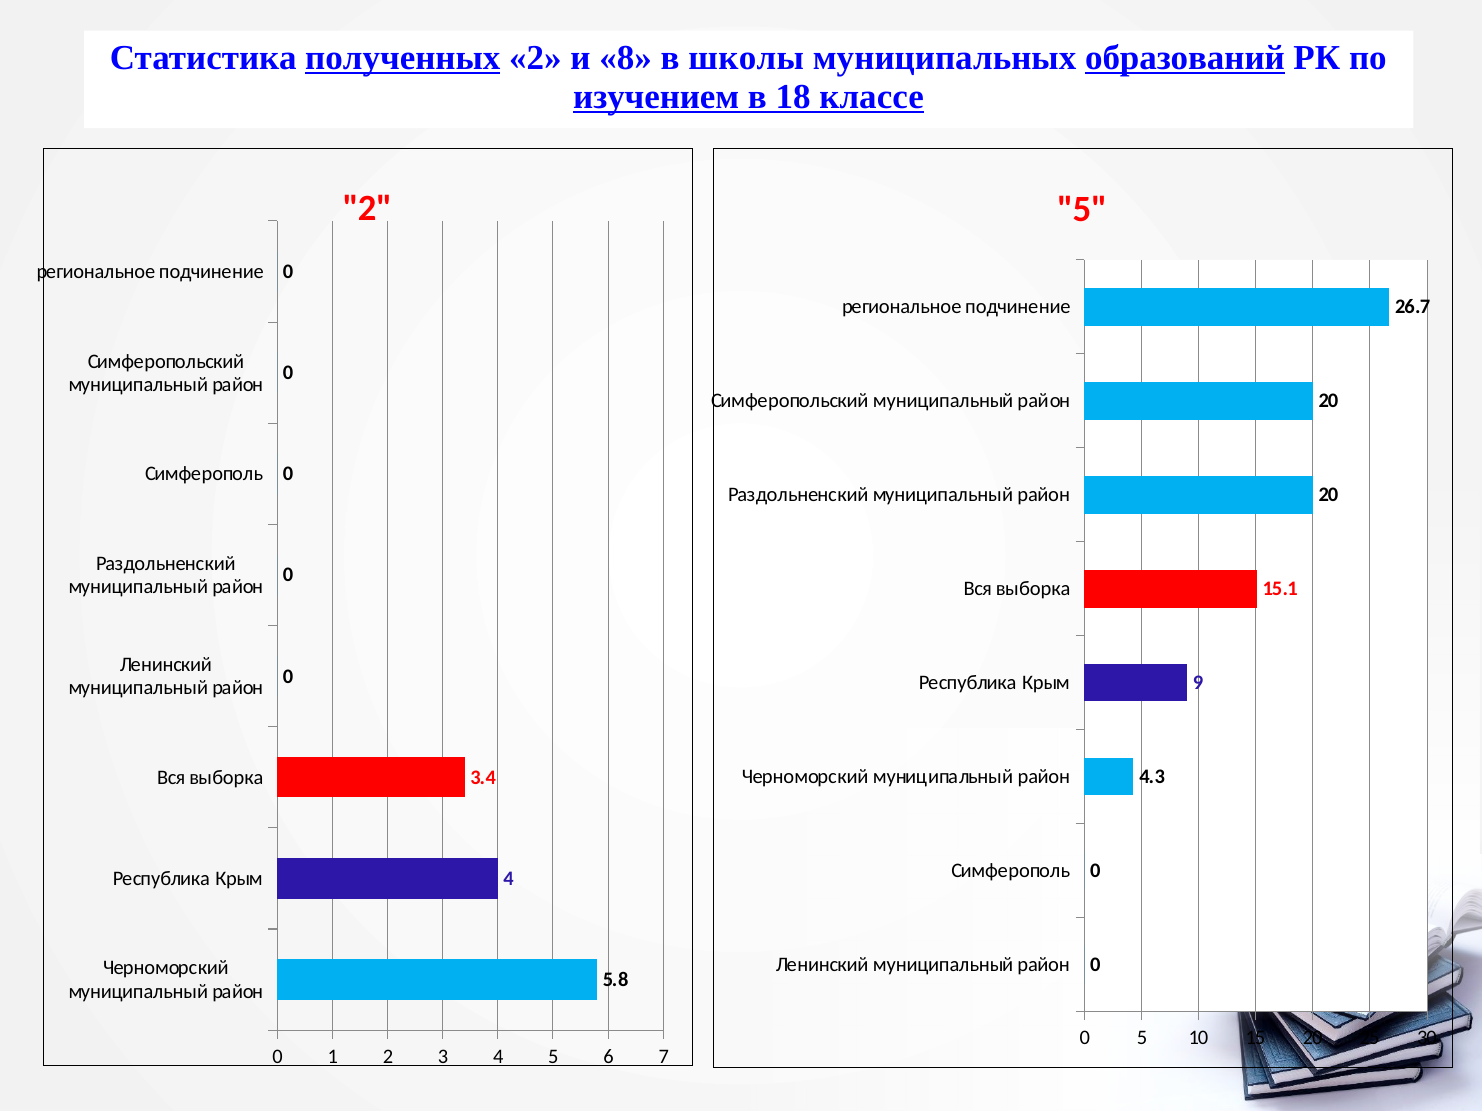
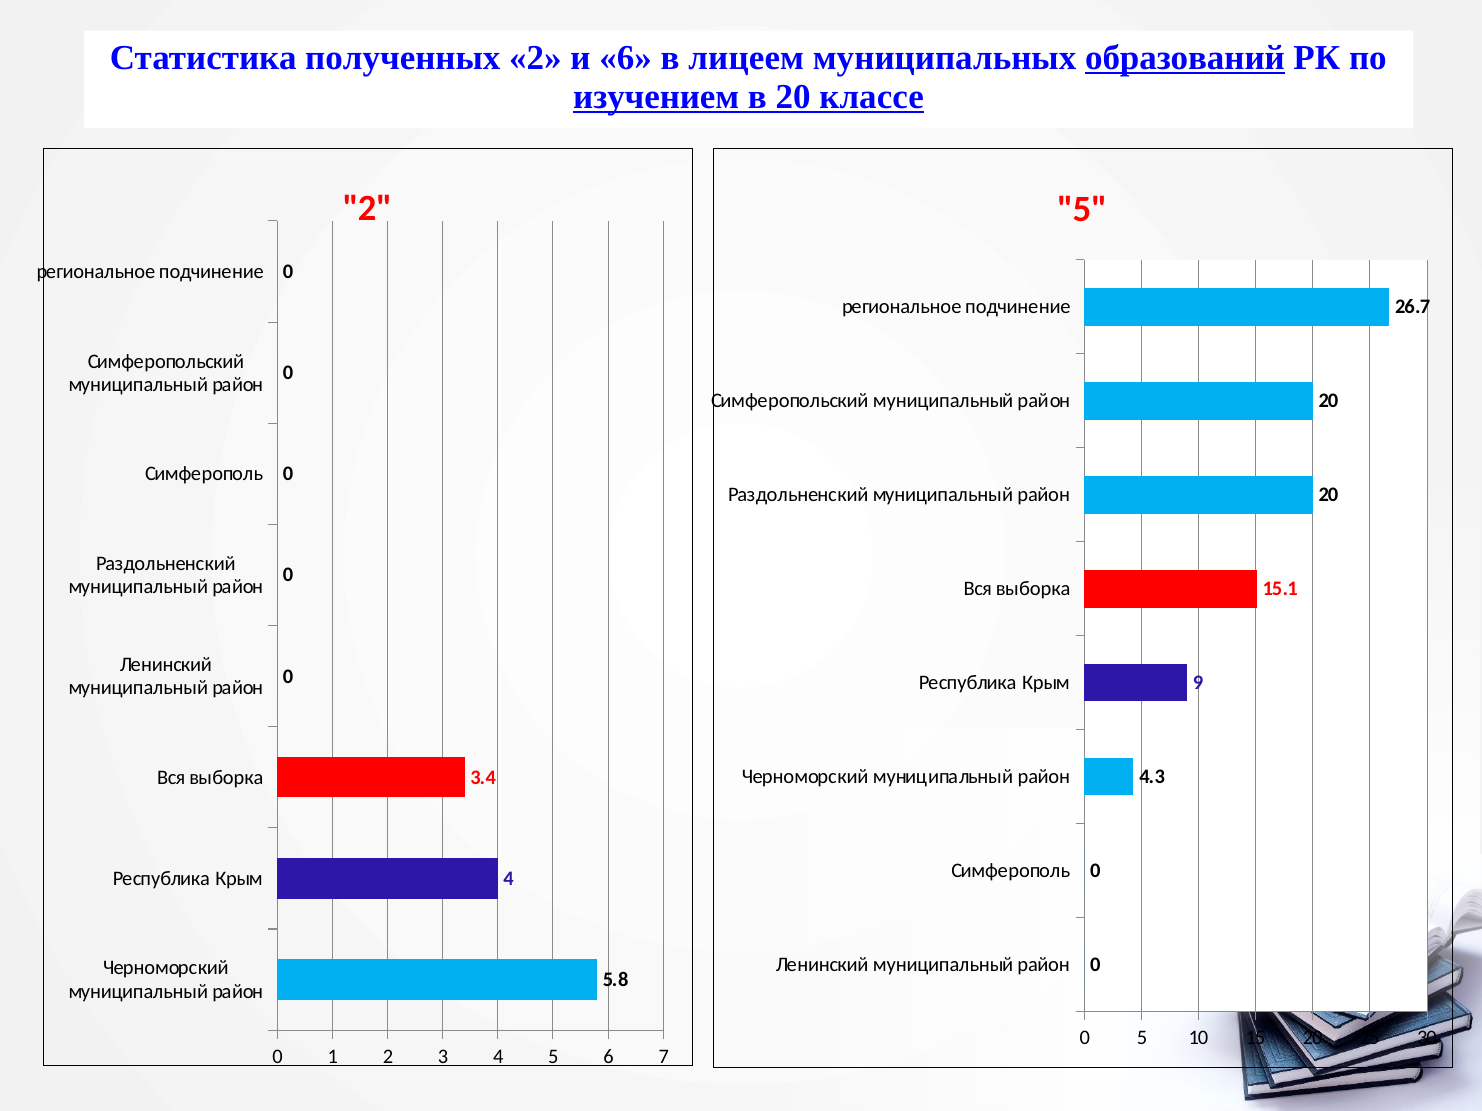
полученных underline: present -> none (403, 58)
и 8: 8 -> 6 (626, 58)
школы: школы -> лицеем (746, 58)
в 18: 18 -> 20 (793, 97)
